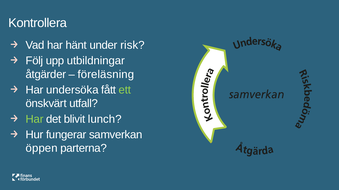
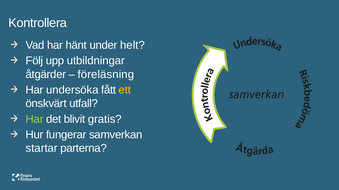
risk: risk -> helt (132, 45)
ett colour: light green -> yellow (125, 90)
lunch: lunch -> gratis (105, 120)
öppen: öppen -> startar (42, 149)
